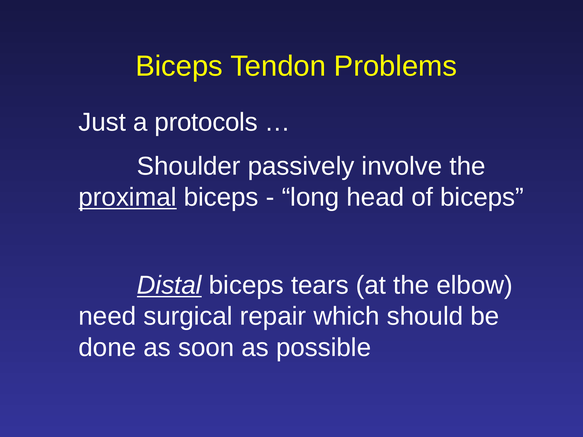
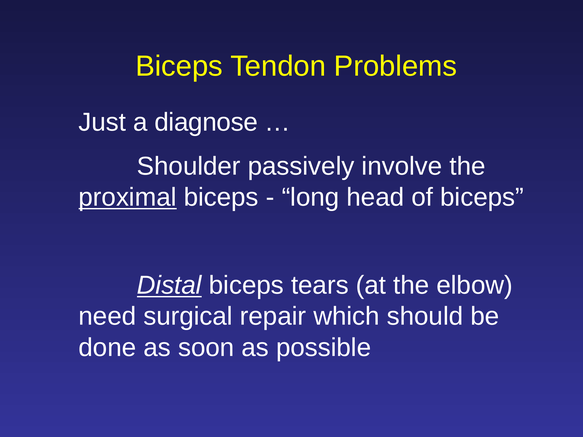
protocols: protocols -> diagnose (206, 122)
